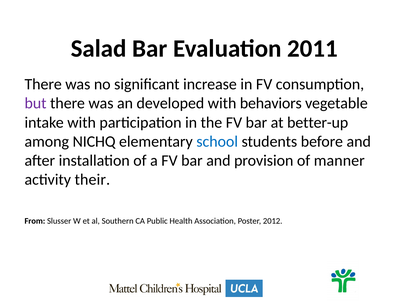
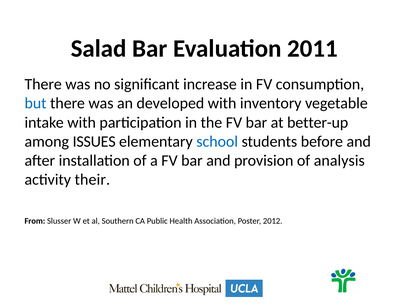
but colour: purple -> blue (36, 103)
behaviors: behaviors -> inventory (271, 103)
NICHQ: NICHQ -> ISSUES (94, 141)
manner: manner -> analysis (339, 160)
